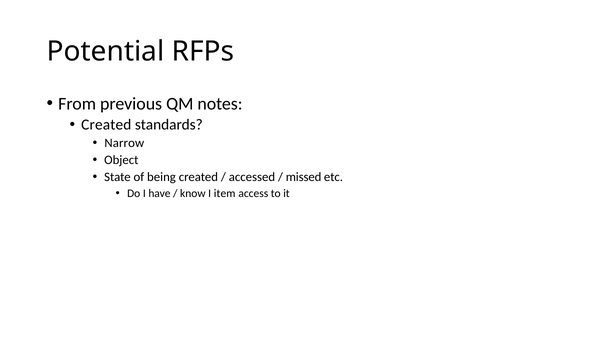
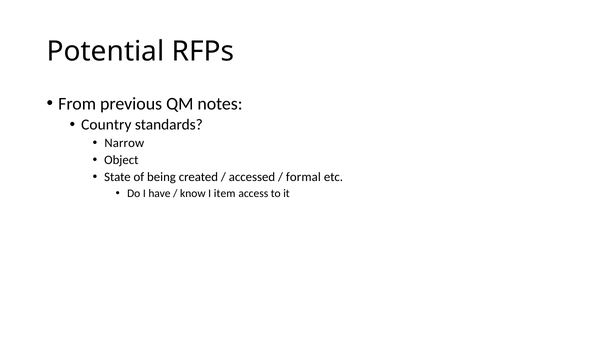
Created: Created -> Country (106, 125)
missed: missed -> formal (303, 177)
